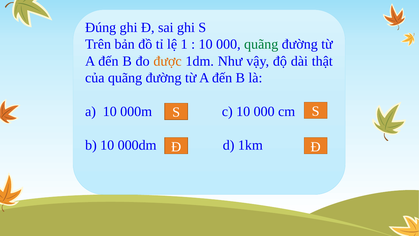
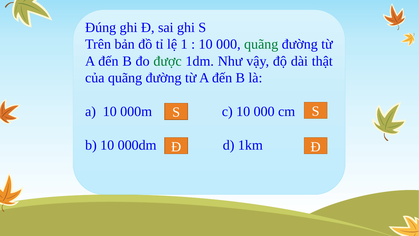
được colour: orange -> green (168, 61)
